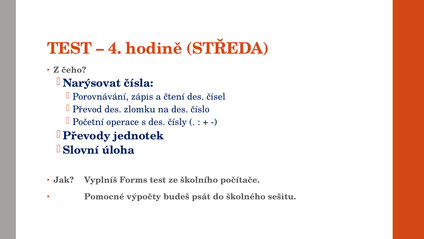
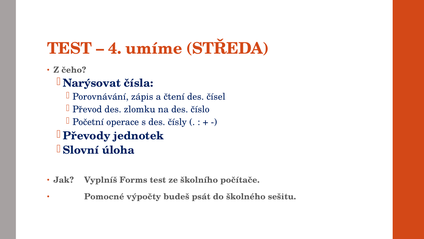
hodině: hodině -> umíme (154, 49)
